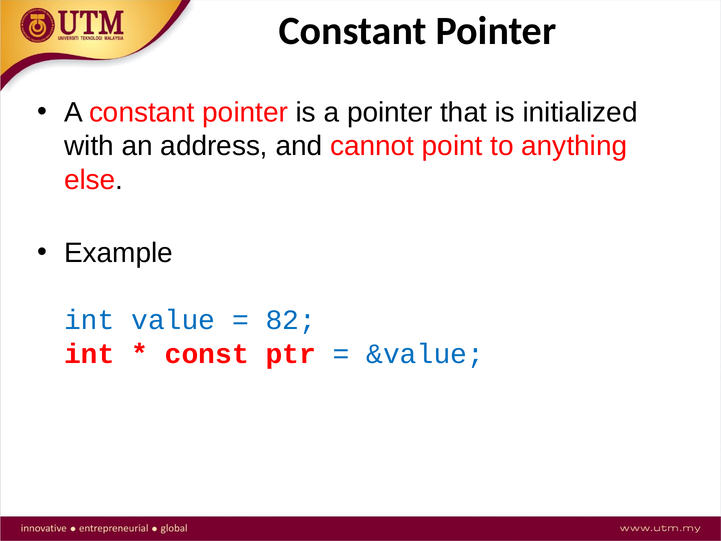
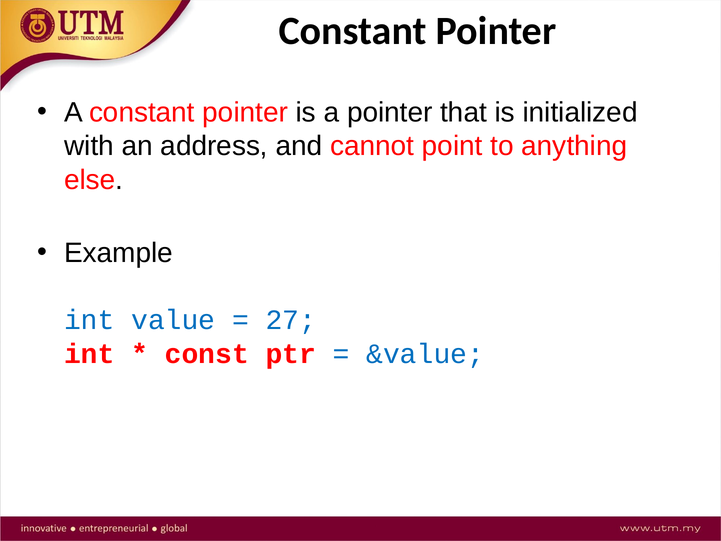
82: 82 -> 27 (291, 320)
